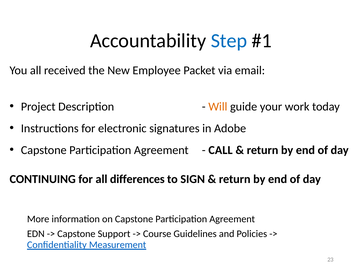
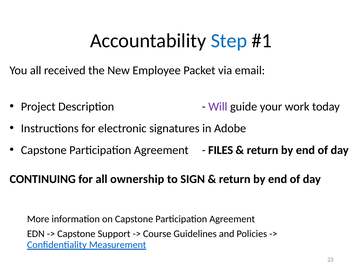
Will colour: orange -> purple (218, 106)
CALL: CALL -> FILES (221, 150)
differences: differences -> ownership (137, 179)
